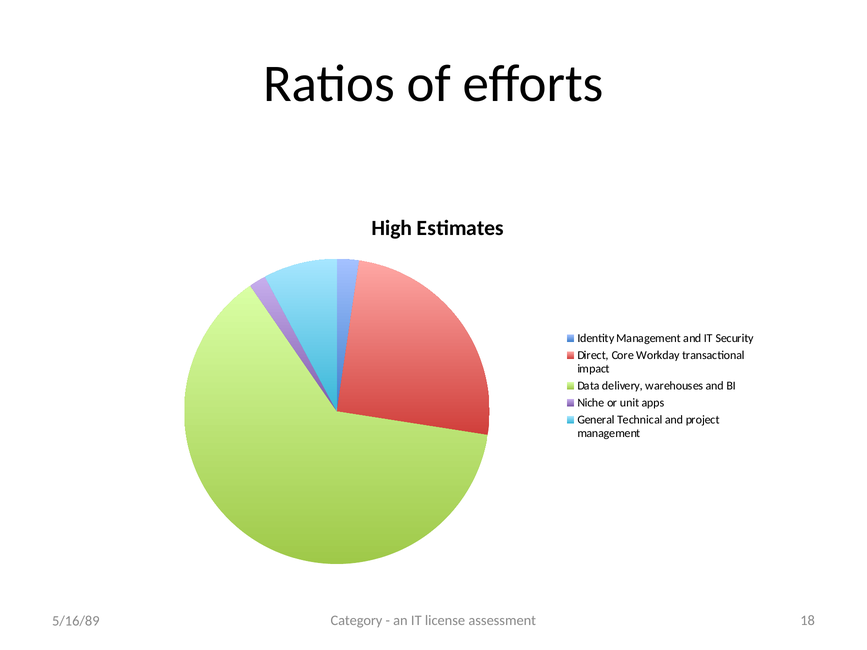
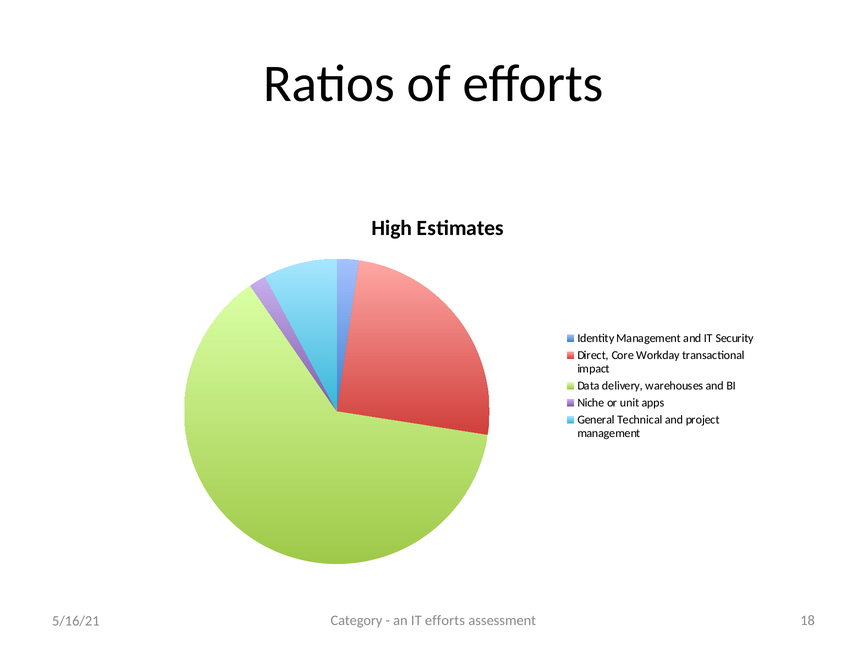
IT license: license -> efforts (445, 621)
5/16/89: 5/16/89 -> 5/16/21 (76, 621)
